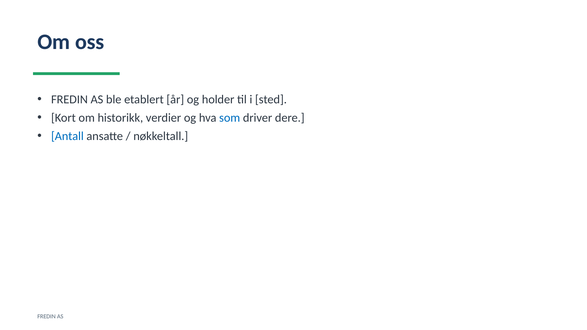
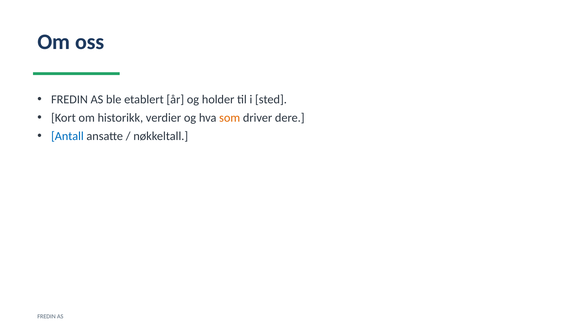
som colour: blue -> orange (230, 118)
